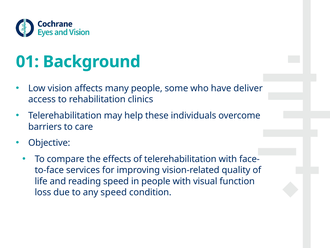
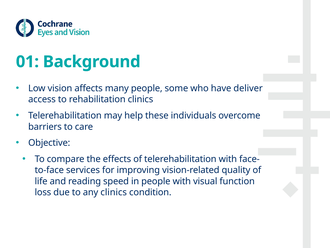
any speed: speed -> clinics (114, 192)
